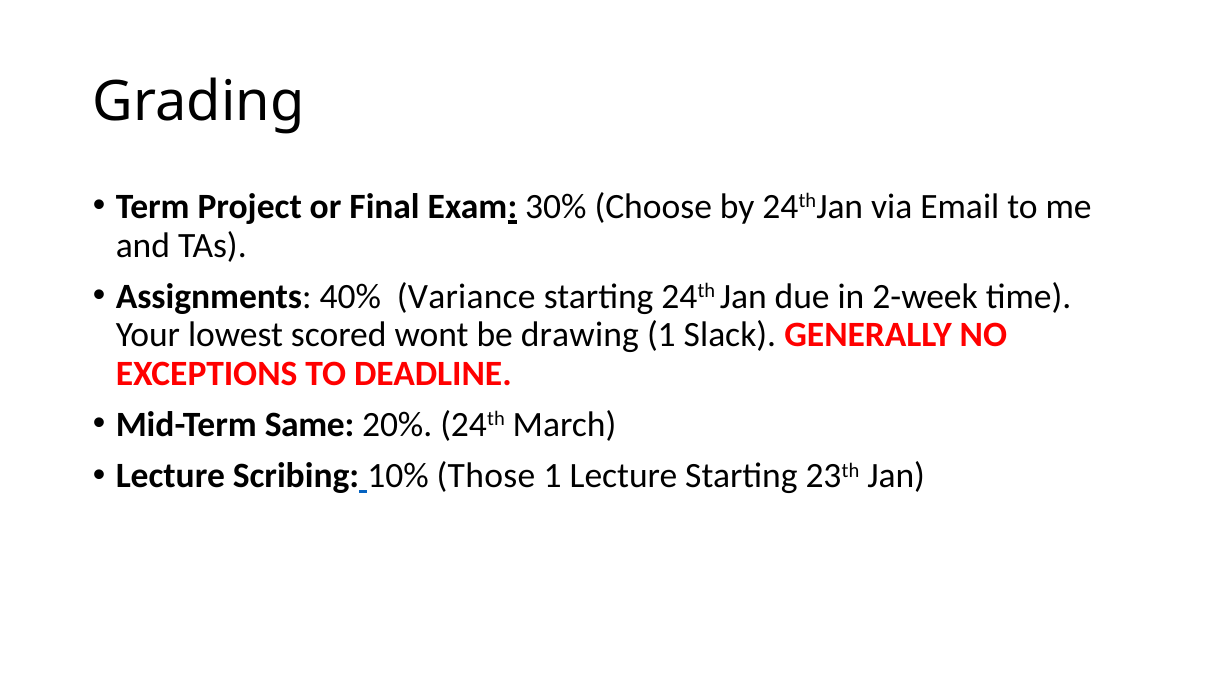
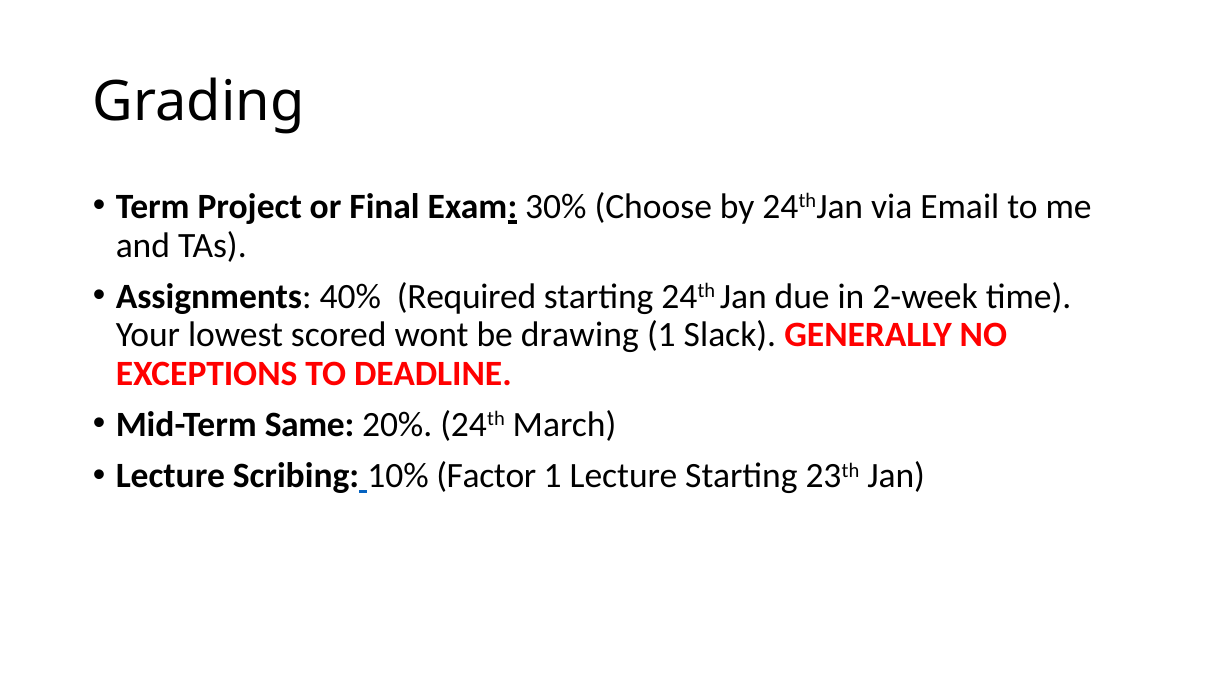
Variance: Variance -> Required (467, 296)
Those: Those -> Factor (486, 476)
